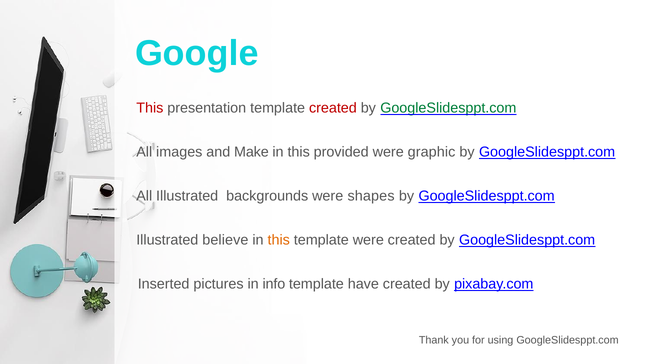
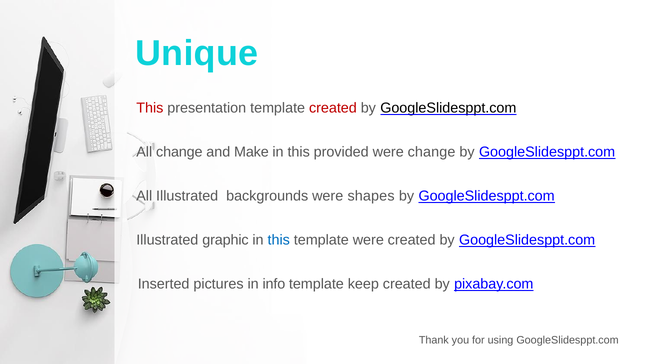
Google: Google -> Unique (197, 53)
GoogleSlidesppt.com colour: green -> black (448, 108)
All images: images -> change (179, 152)
were graphic: graphic -> change (432, 152)
believe: believe -> graphic (225, 240)
this colour: orange -> blue (279, 240)
have: have -> keep (363, 284)
